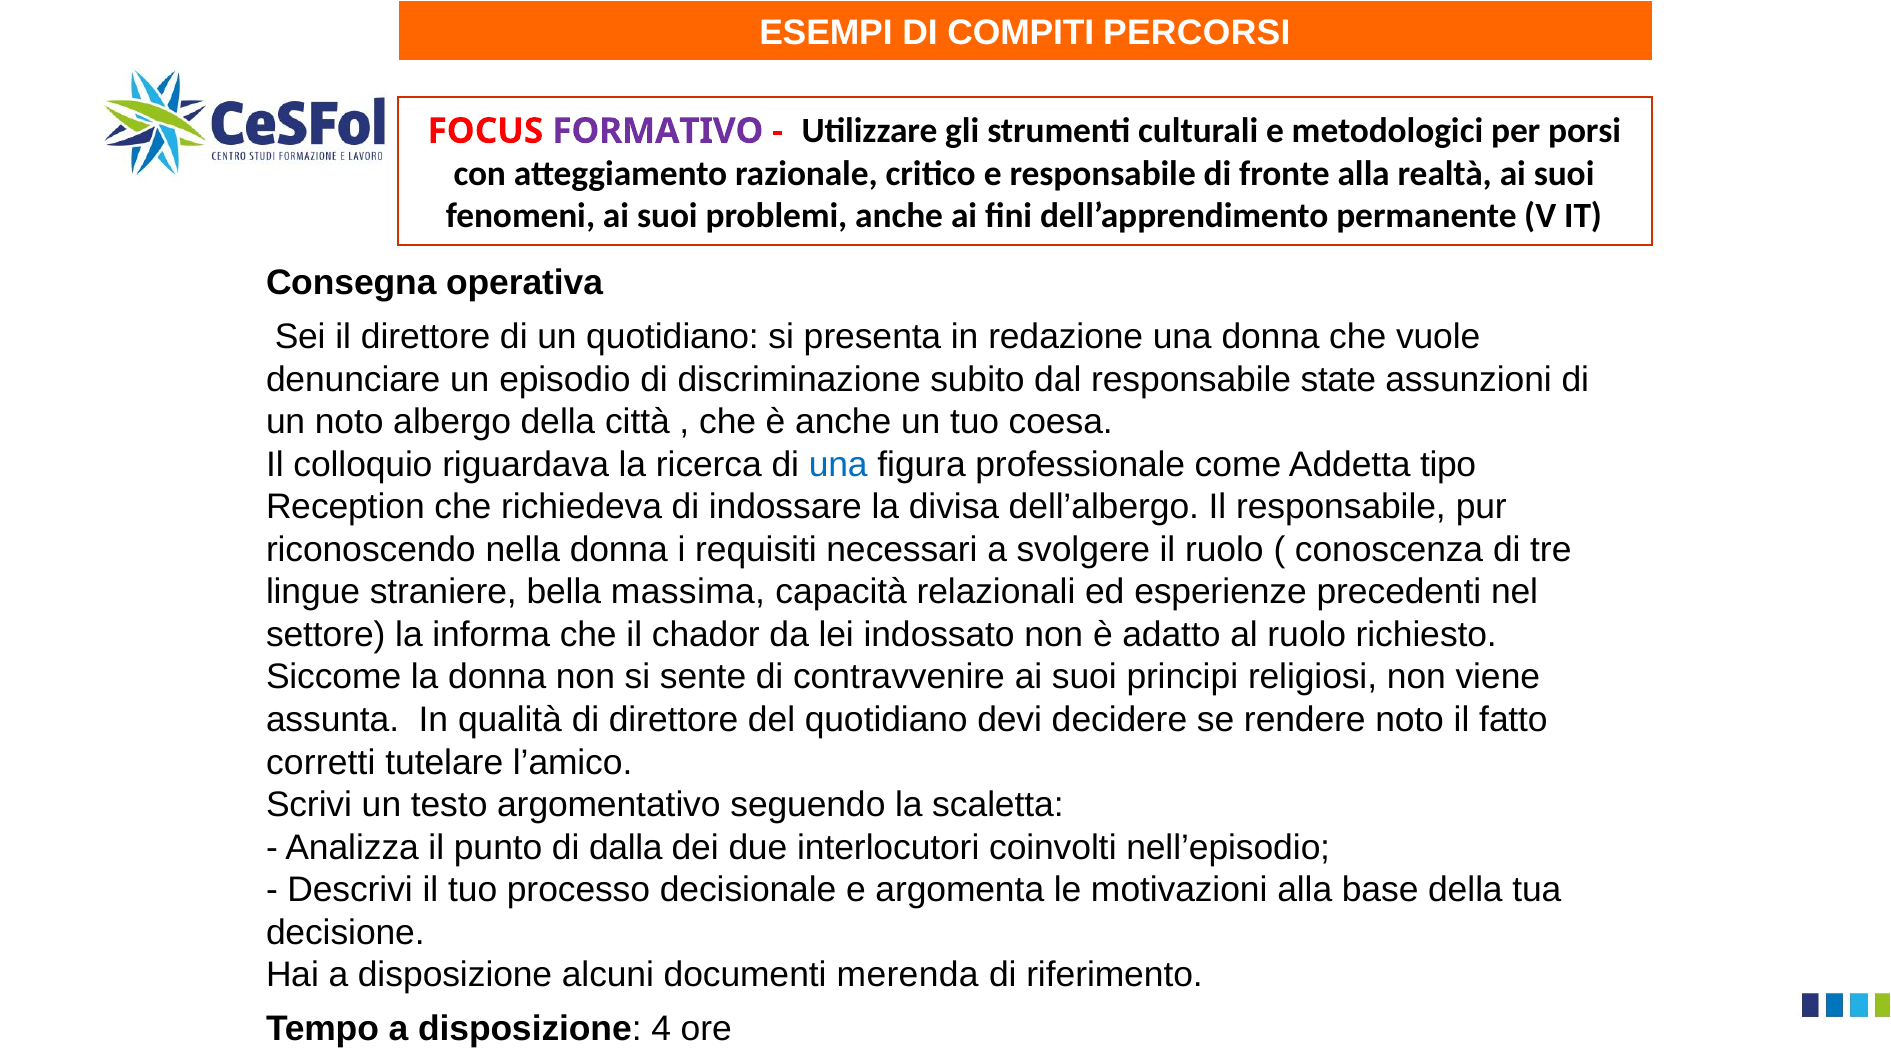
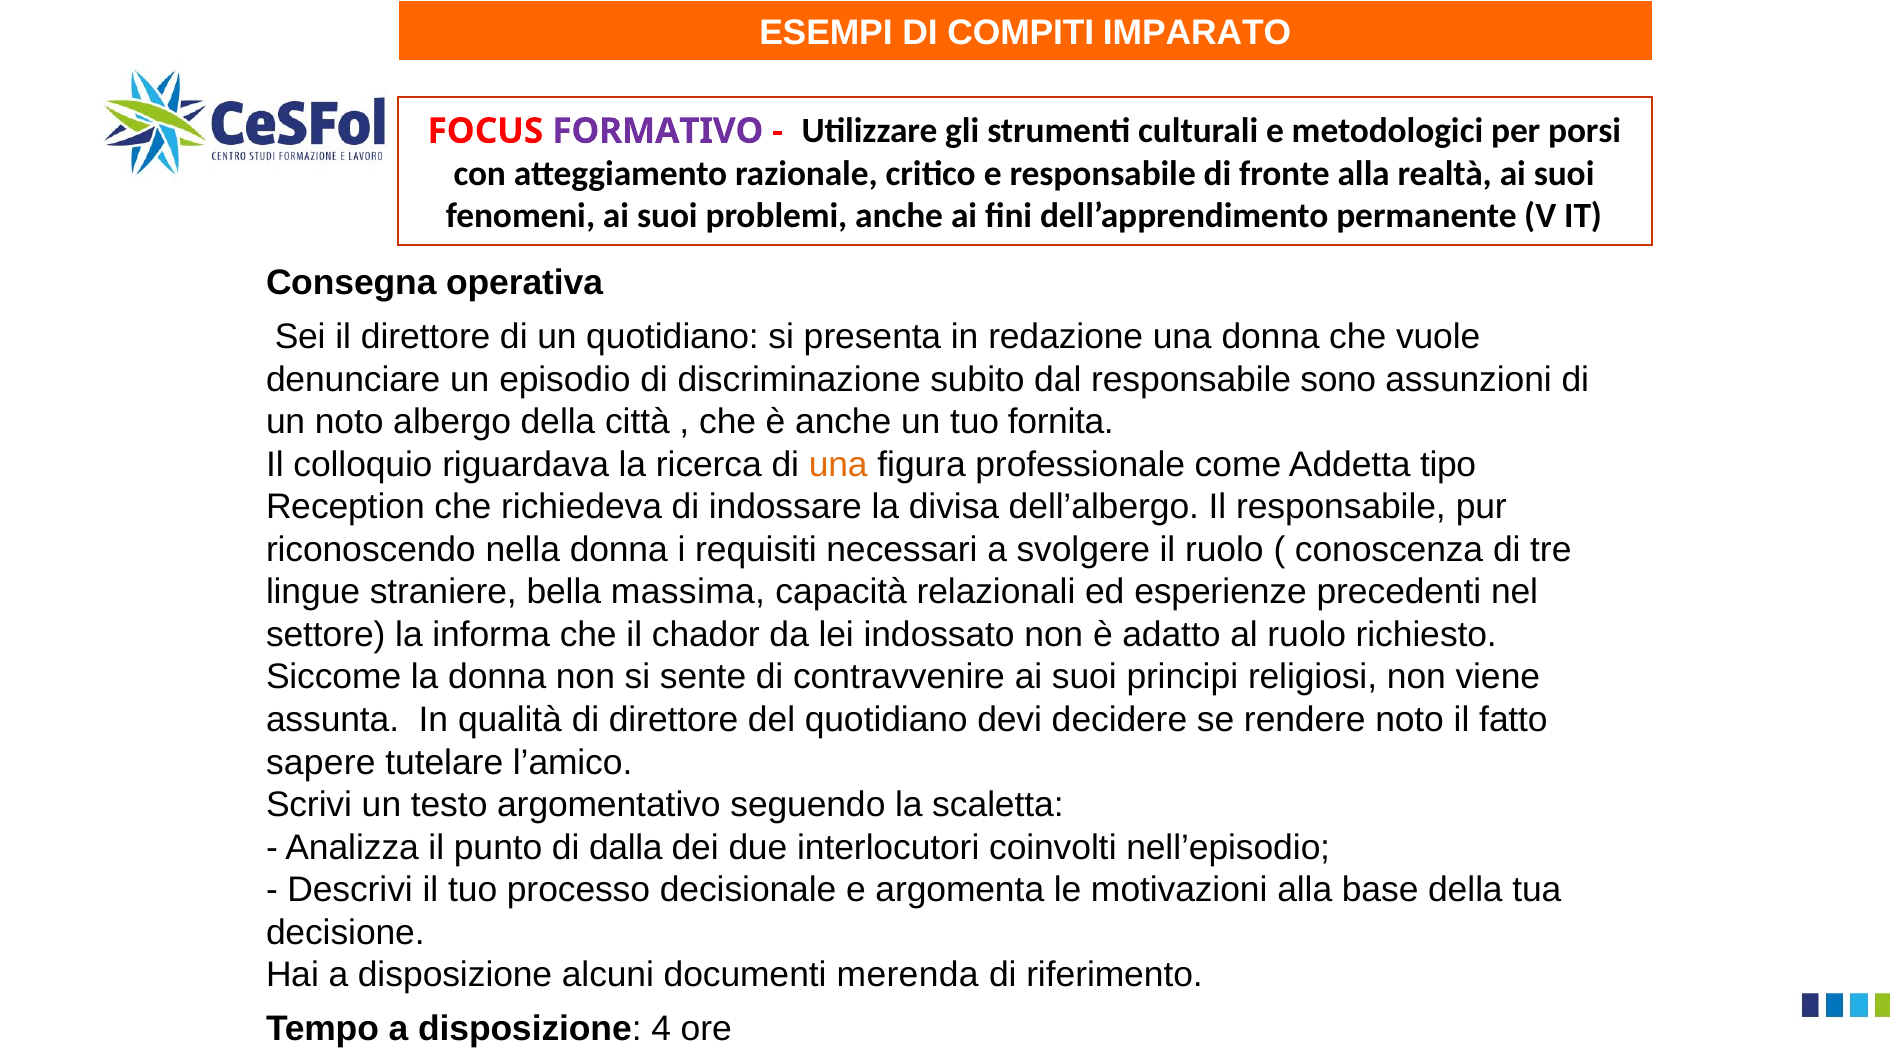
PERCORSI: PERCORSI -> IMPARATO (1197, 33)
state: state -> sono (1338, 380)
coesa: coesa -> fornita (1061, 422)
una colour: blue -> orange (838, 465)
corretti: corretti -> sapere (321, 762)
